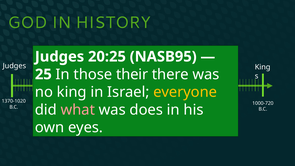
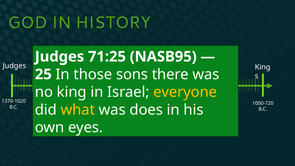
20:25: 20:25 -> 71:25 (107, 57)
their: their -> sons (132, 74)
what colour: pink -> yellow (78, 110)
